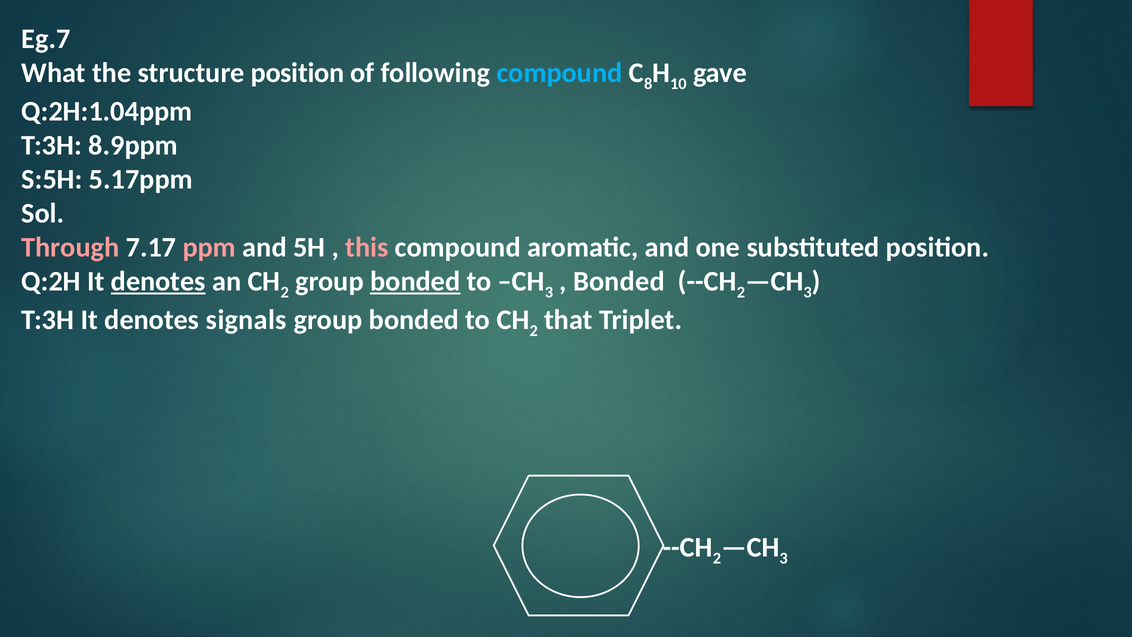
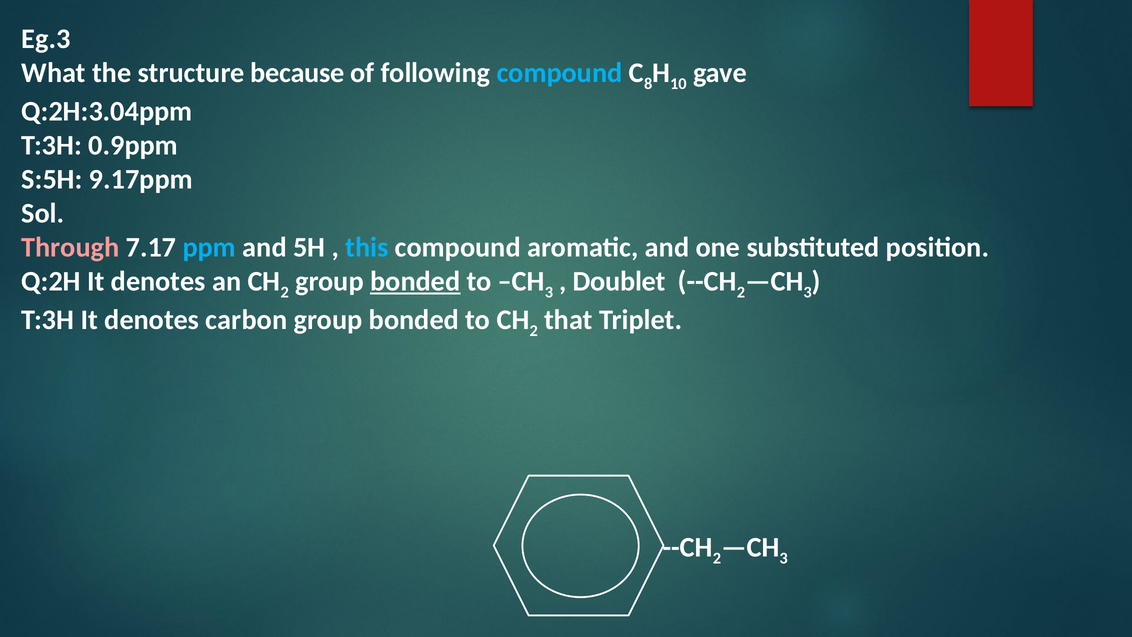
Eg.7: Eg.7 -> Eg.3 (46, 39)
structure position: position -> because (297, 73)
Q:2H:1.04ppm: Q:2H:1.04ppm -> Q:2H:3.04ppm (107, 111)
8.9ppm: 8.9ppm -> 0.9ppm (133, 145)
5.17ppm: 5.17ppm -> 9.17ppm (141, 179)
ppm colour: pink -> light blue (209, 247)
this colour: pink -> light blue (367, 247)
denotes underline: present -> none (158, 281)
Bonded: Bonded -> Doublet (619, 281)
signals: signals -> carbon (246, 320)
